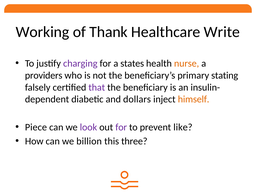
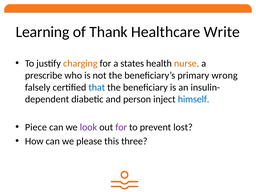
Working: Working -> Learning (43, 32)
charging colour: purple -> orange (80, 63)
providers: providers -> prescribe (44, 75)
stating: stating -> wrong (225, 75)
that colour: purple -> blue (97, 87)
dollars: dollars -> person (137, 99)
himself colour: orange -> blue (194, 99)
like: like -> lost (183, 127)
billion: billion -> please (89, 141)
